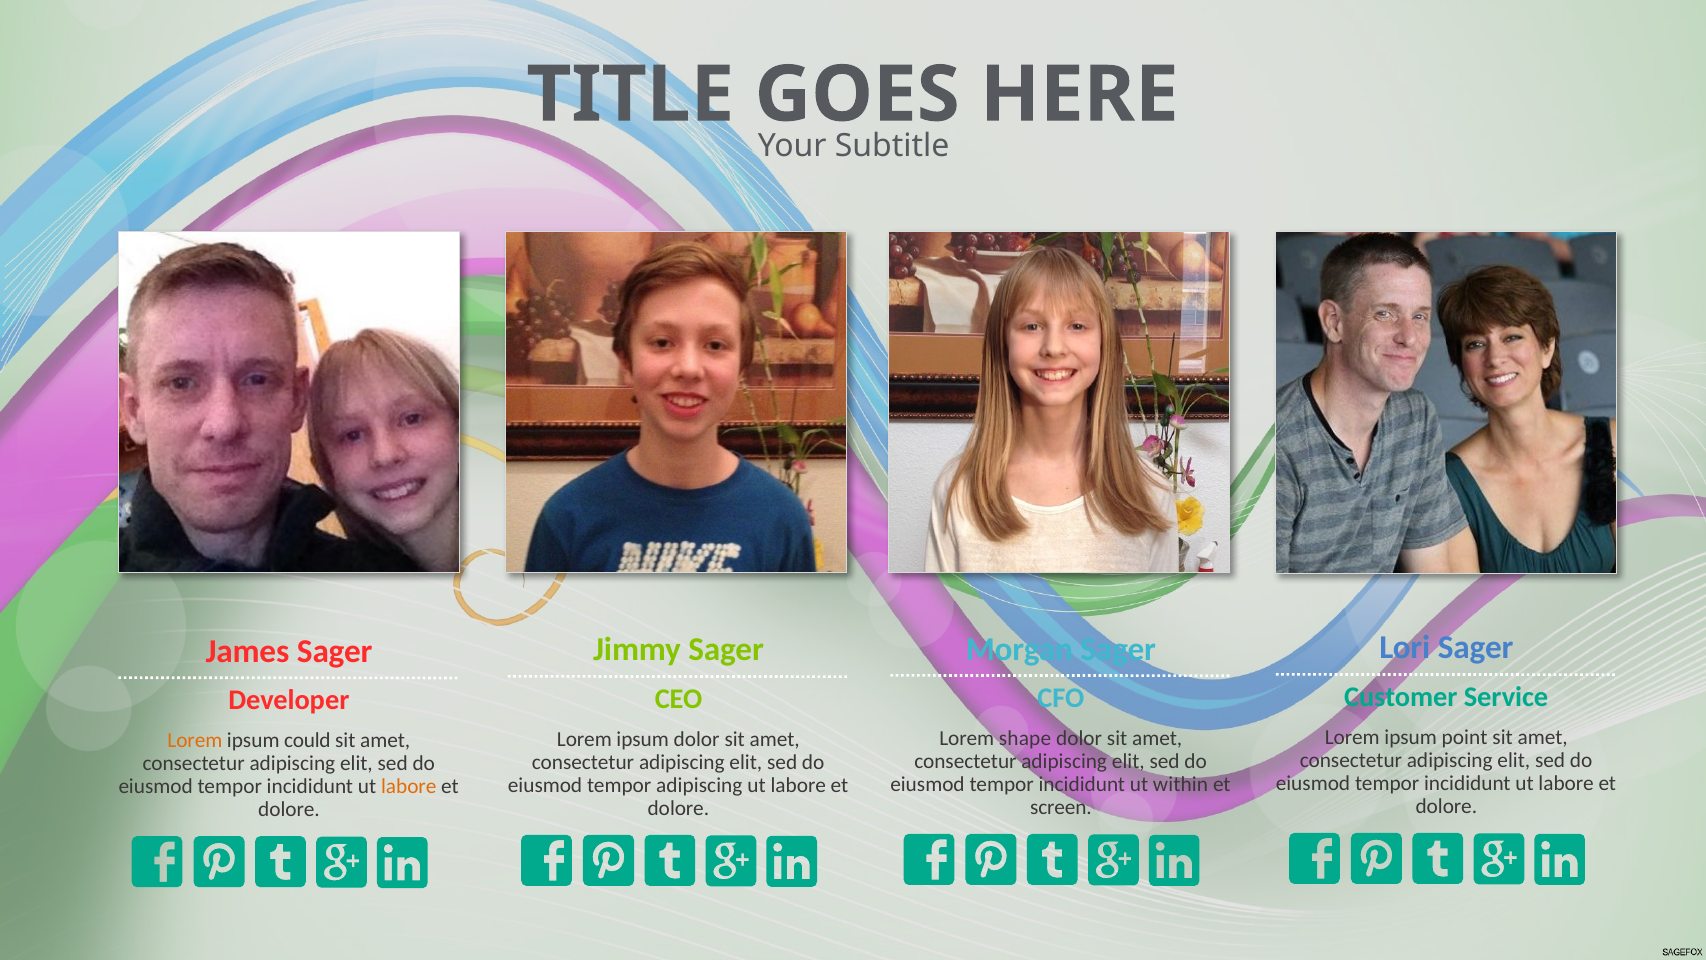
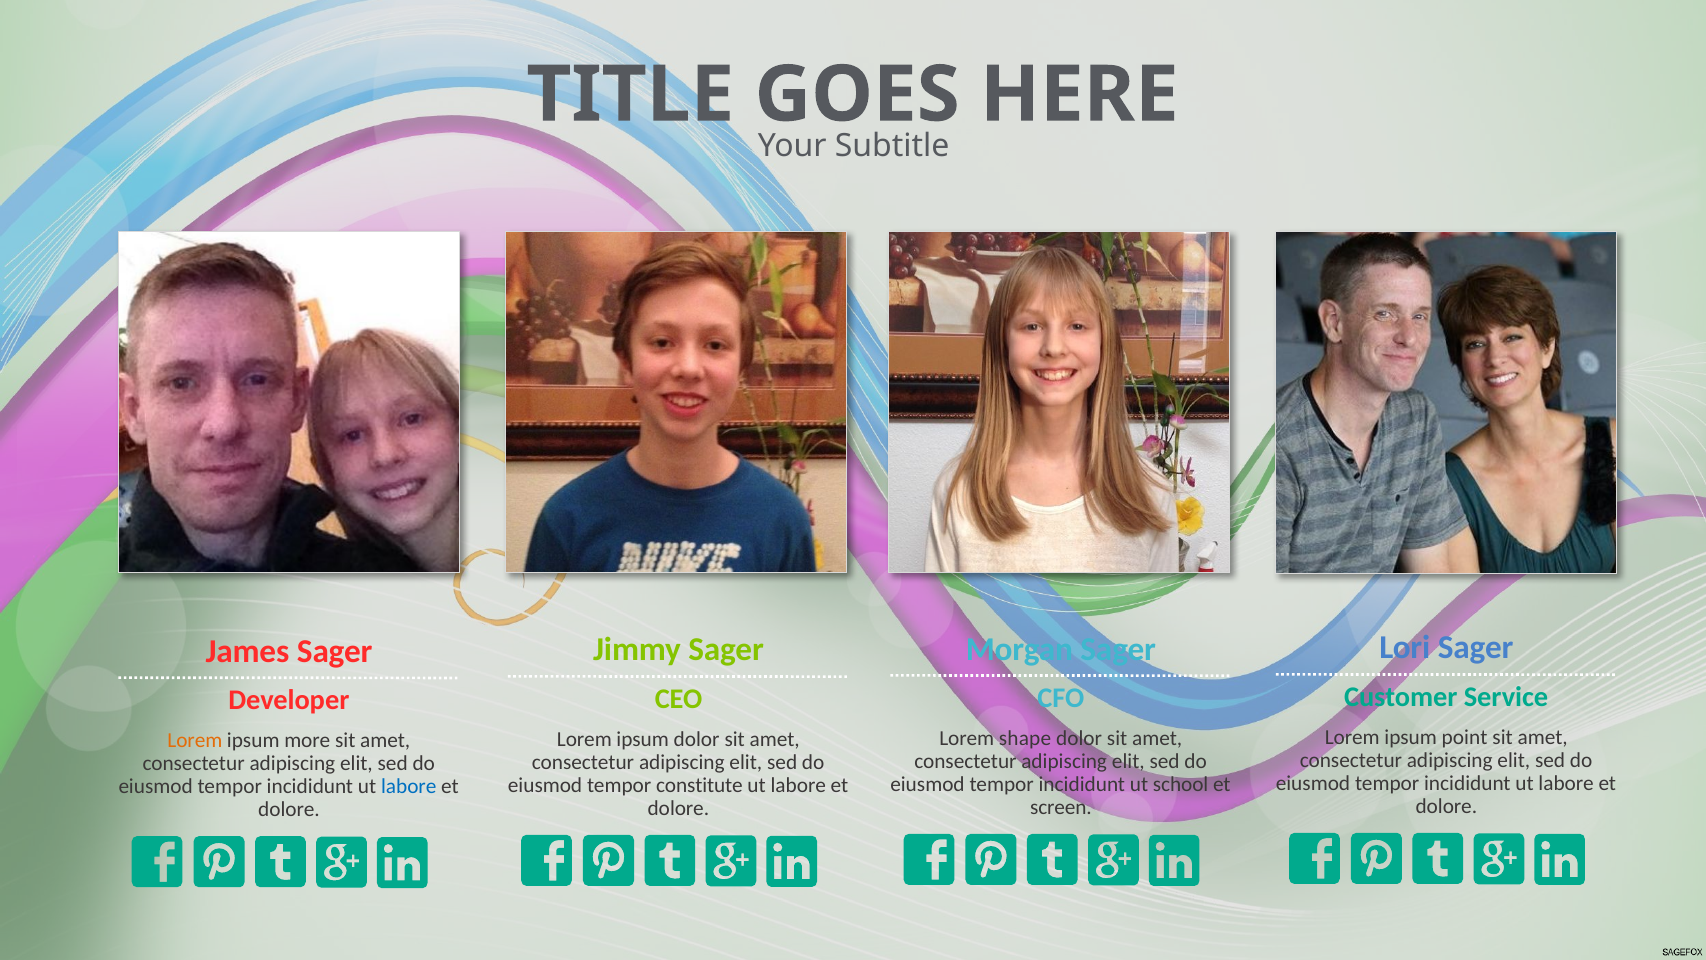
could: could -> more (307, 740)
within: within -> school (1181, 784)
tempor adipiscing: adipiscing -> constitute (699, 785)
labore colour: orange -> blue (409, 786)
